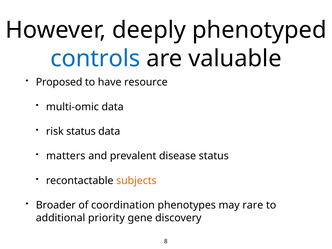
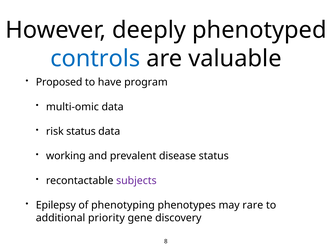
resource: resource -> program (146, 82)
matters: matters -> working (66, 156)
subjects colour: orange -> purple (136, 181)
Broader: Broader -> Epilepsy (56, 205)
coordination: coordination -> phenotyping (123, 205)
